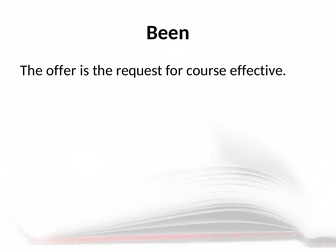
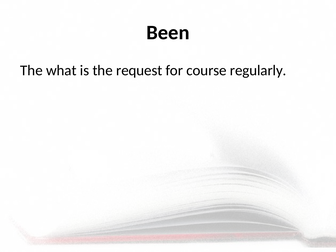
offer: offer -> what (61, 70)
effective: effective -> regularly (258, 70)
